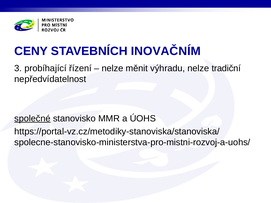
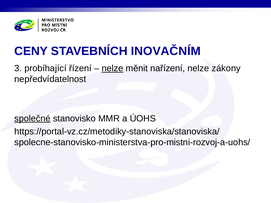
nelze underline: none -> present (112, 68)
výhradu: výhradu -> nařízení (168, 68)
tradiční: tradiční -> zákony (226, 68)
